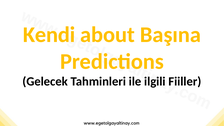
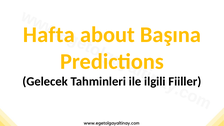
Kendi: Kendi -> Hafta (49, 35)
